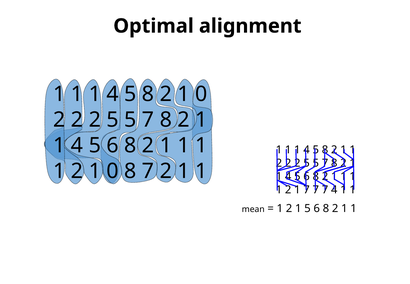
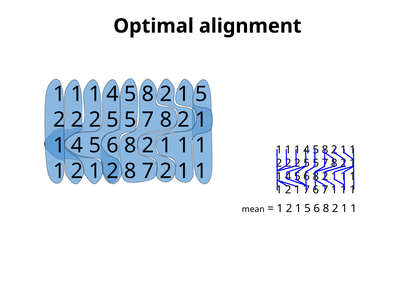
8 2 1 0: 0 -> 5 (201, 94)
1 2 1 0: 0 -> 2 (113, 171)
1 7 7: 7 -> 6 (316, 190)
7 4: 4 -> 1 (334, 190)
